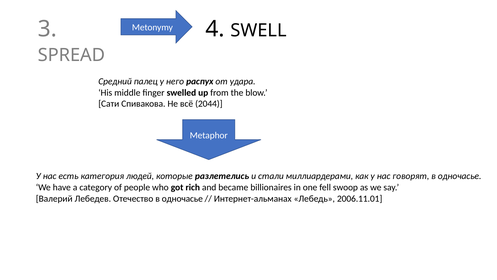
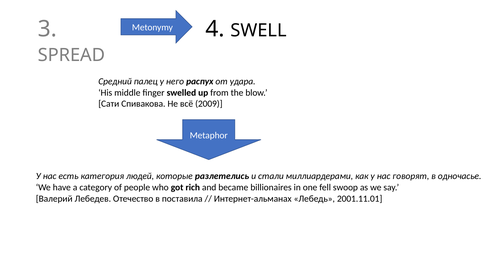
2044: 2044 -> 2009 (209, 104)
Отечество в одночасье: одночасье -> поставила (182, 198)
2006.11.01: 2006.11.01 -> 2001.11.01 (360, 198)
